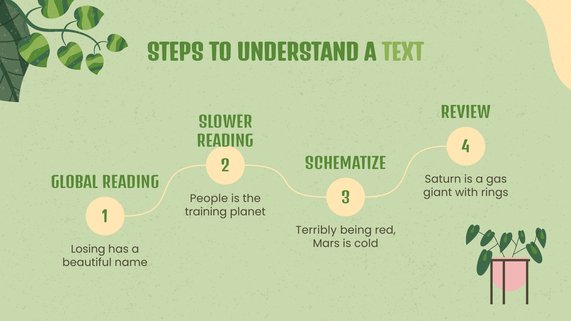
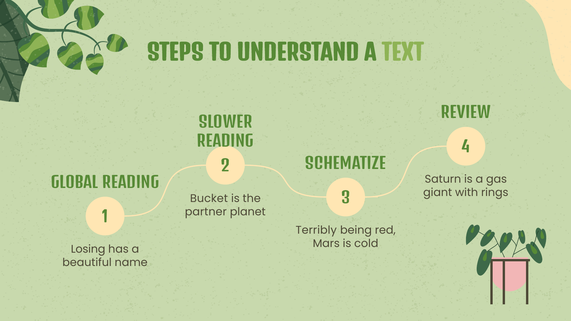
People: People -> Bucket (209, 198)
training: training -> partner (206, 212)
